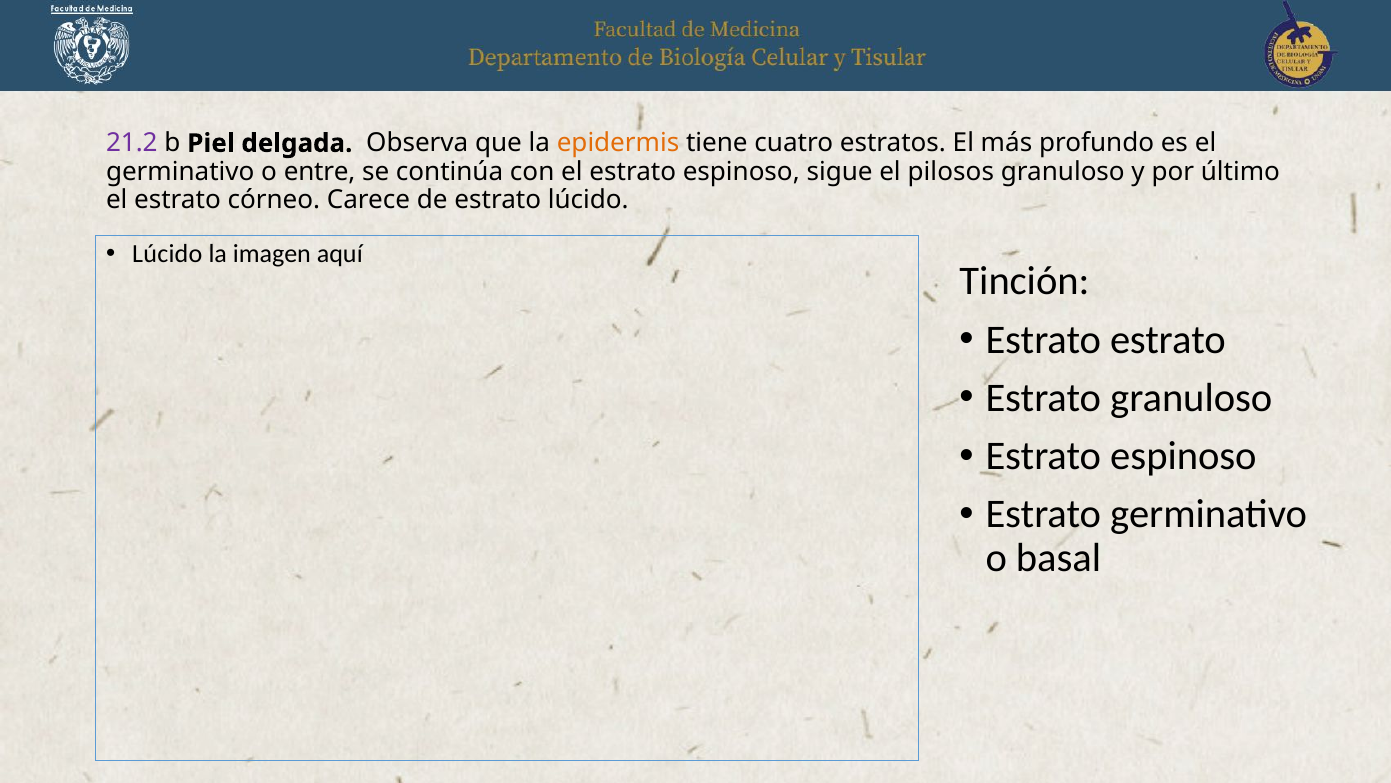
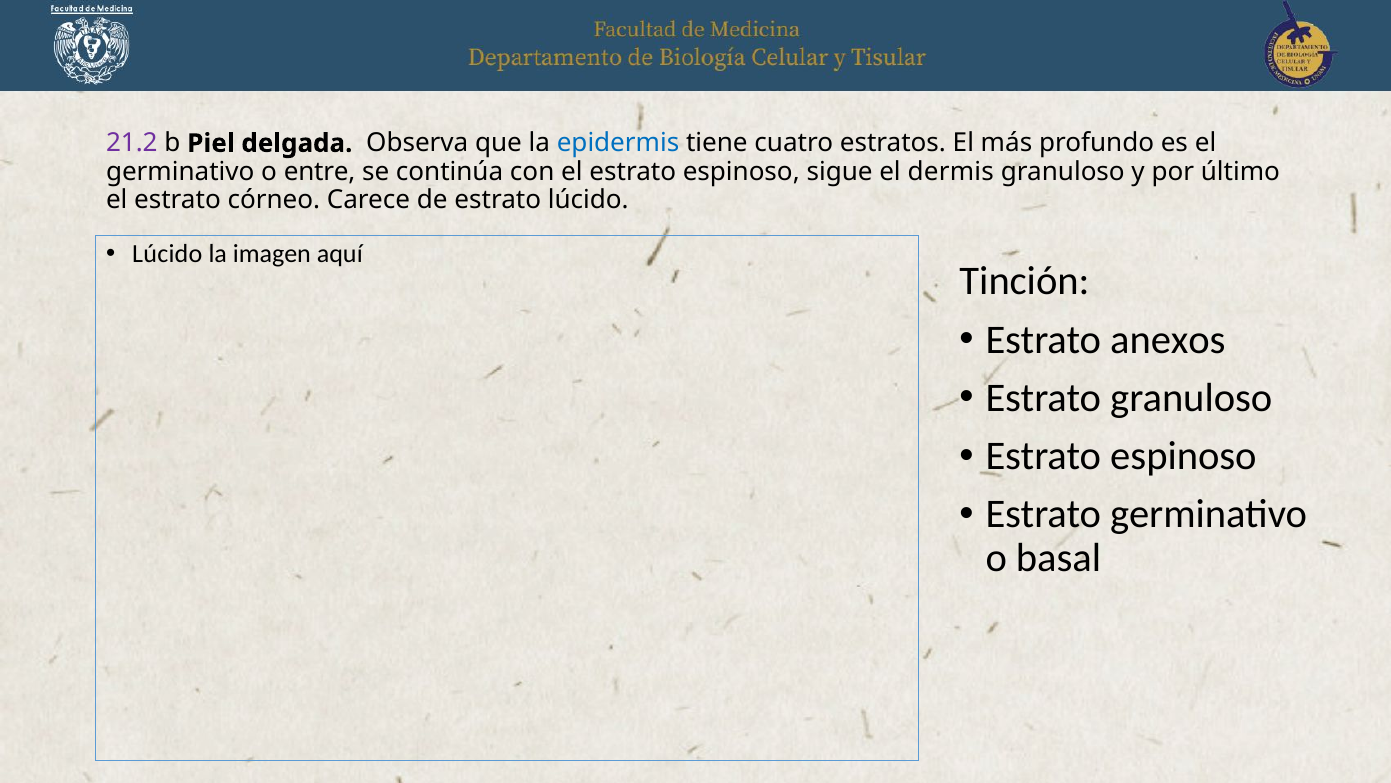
epidermis colour: orange -> blue (618, 143)
pilosos: pilosos -> dermis (951, 171)
Estrato estrato: estrato -> anexos (1168, 339)
